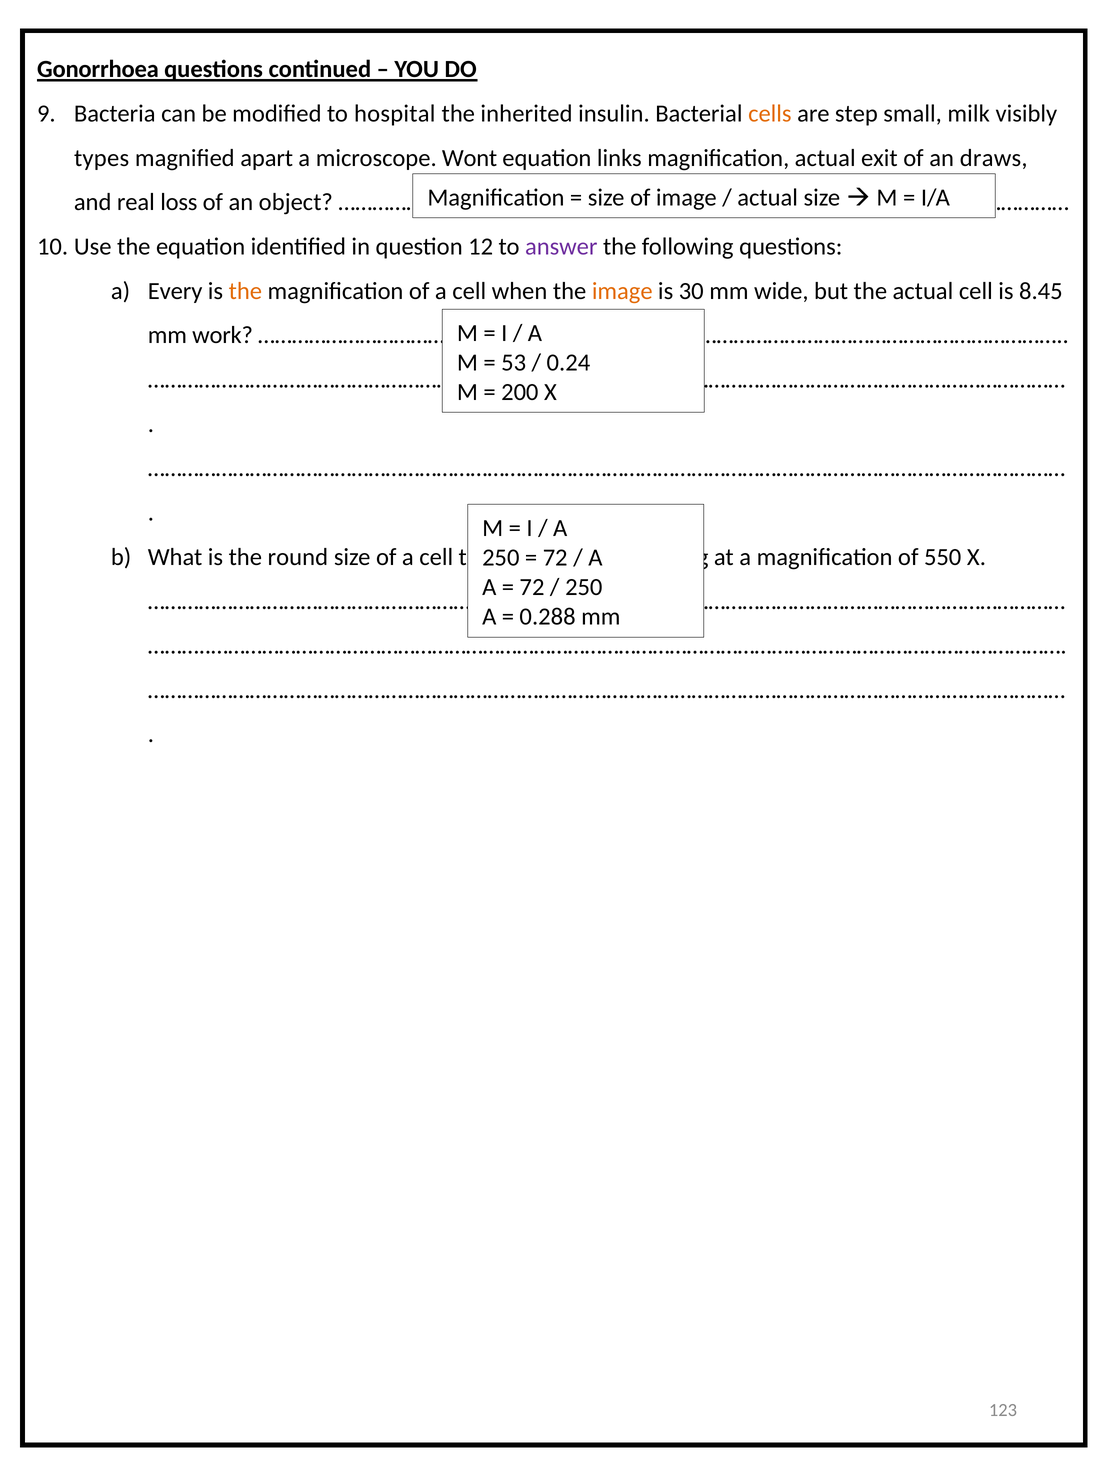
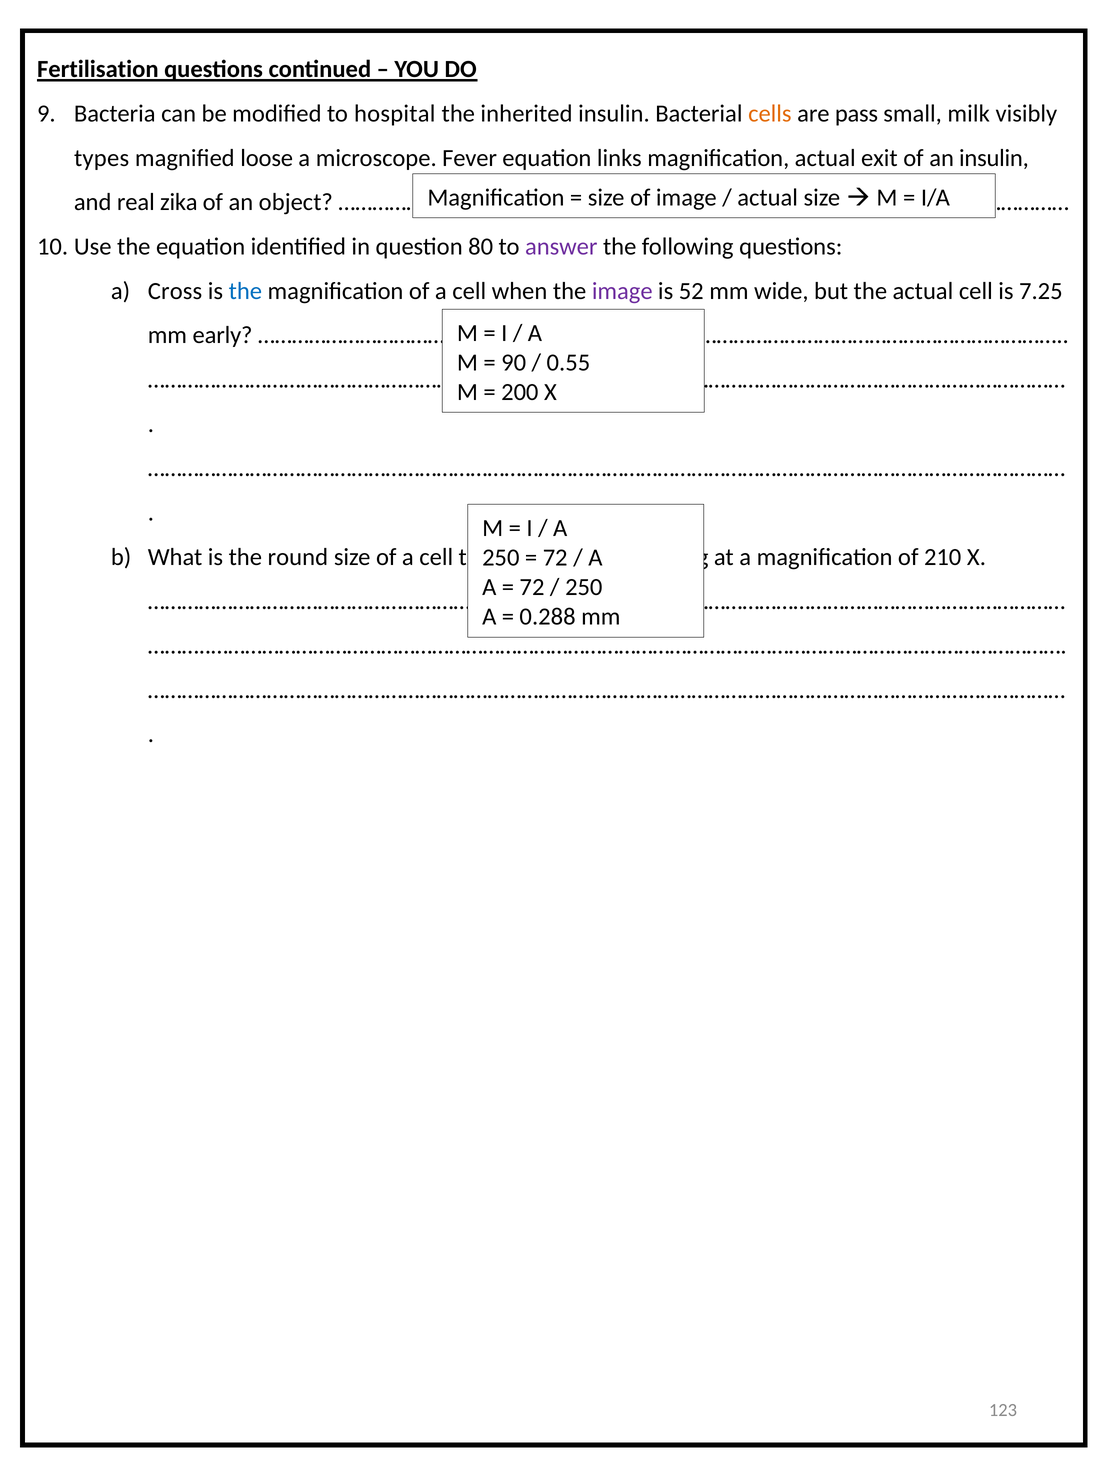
Gonorrhoea: Gonorrhoea -> Fertilisation (98, 69)
step: step -> pass (857, 114)
apart: apart -> loose (267, 158)
Wont: Wont -> Fever (470, 158)
an draws: draws -> insulin (994, 158)
loss: loss -> zika (179, 202)
12: 12 -> 80 (481, 247)
Every: Every -> Cross (175, 291)
the colour: orange -> blue (245, 291)
image colour: orange -> purple (622, 291)
30: 30 -> 52 (691, 291)
8.45: 8.45 -> 7.25 (1041, 291)
work: work -> early (223, 335)
53: 53 -> 90 (514, 362)
0.24: 0.24 -> 0.55 (568, 362)
550: 550 -> 210 (943, 557)
